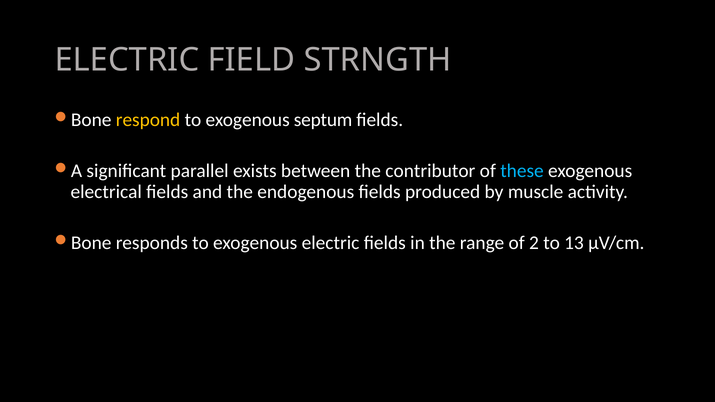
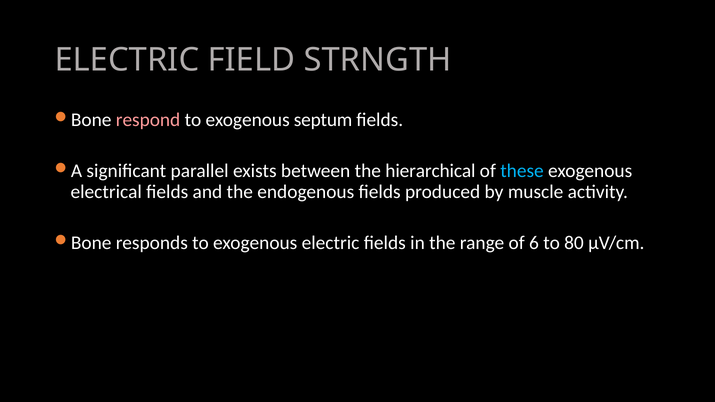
respond colour: yellow -> pink (148, 120)
contributor: contributor -> hierarchical (430, 171)
2: 2 -> 6 (534, 243)
13: 13 -> 80 (574, 243)
